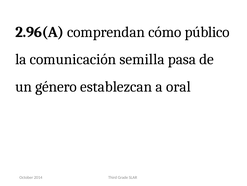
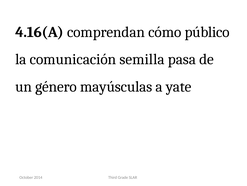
2.96(A: 2.96(A -> 4.16(A (40, 32)
establezcan: establezcan -> mayúsculas (116, 86)
oral: oral -> yate (179, 86)
